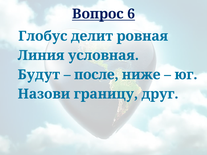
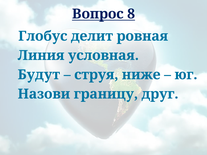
6: 6 -> 8 (131, 14)
после: после -> струя (96, 75)
